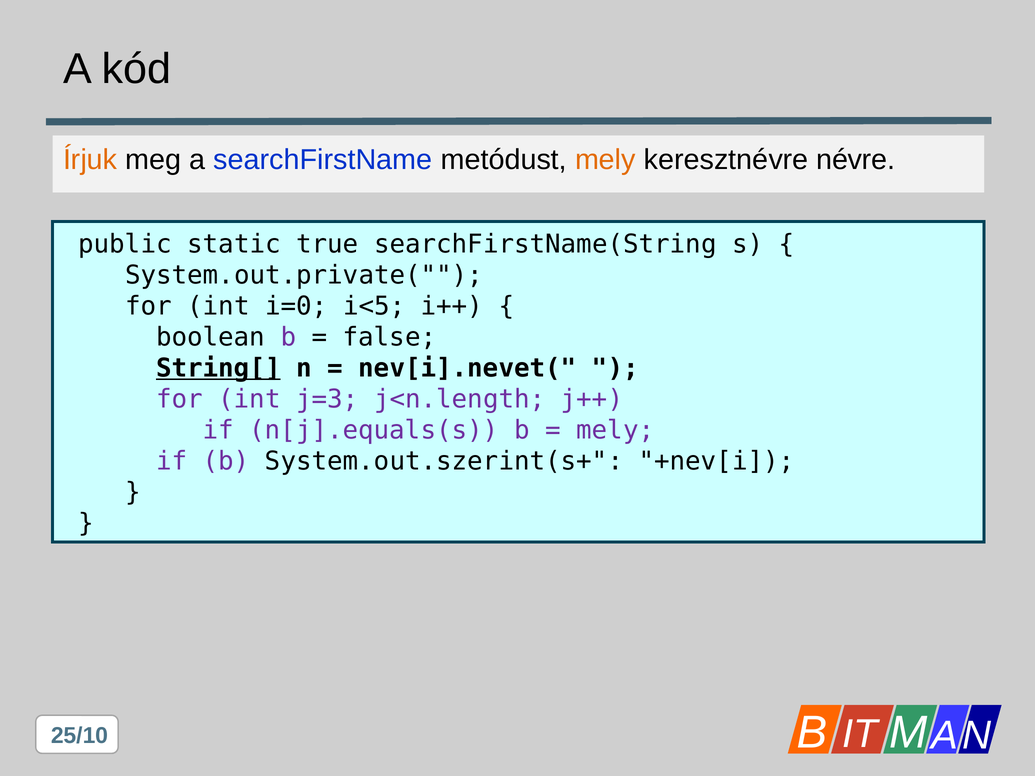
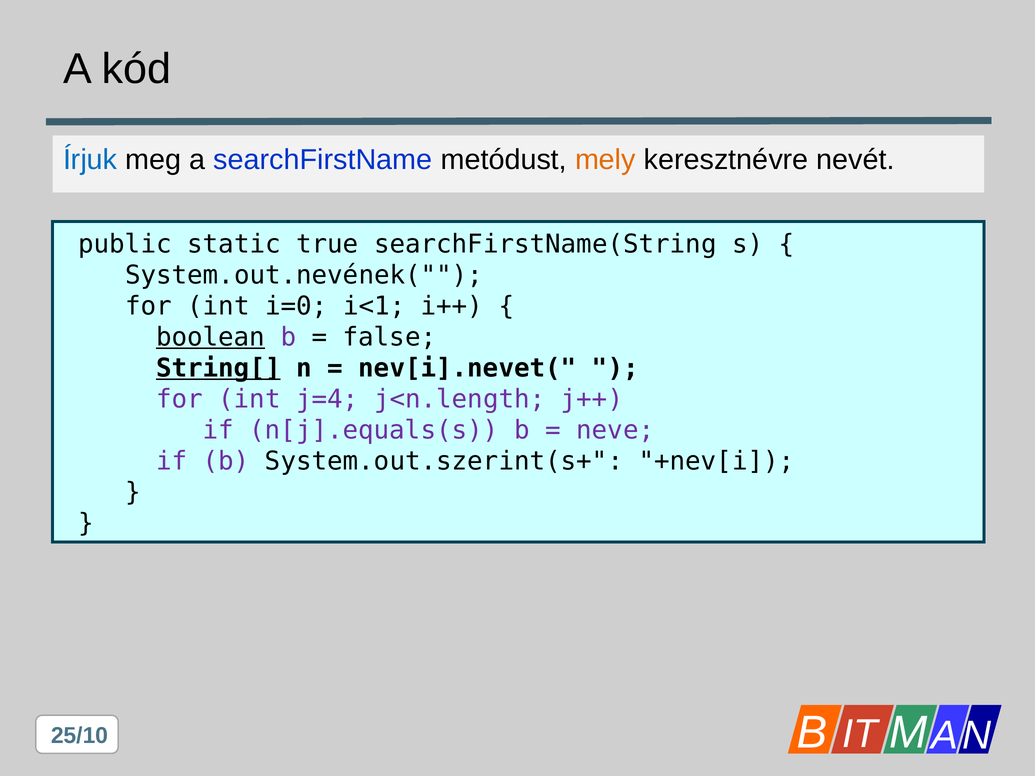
Írjuk colour: orange -> blue (90, 160)
névre: névre -> nevét (856, 160)
System.out.private(: System.out.private( -> System.out.nevének( (304, 275)
i<5: i<5 -> i<1 (374, 306)
boolean underline: none -> present (211, 337)
j=3: j=3 -> j=4 (327, 399)
mely: mely -> neve (615, 430)
